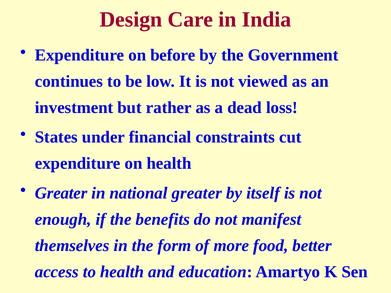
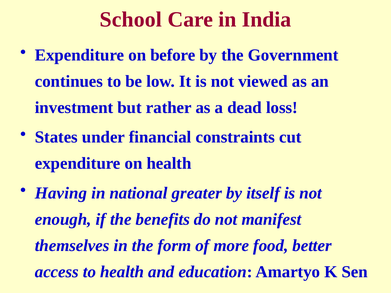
Design: Design -> School (131, 19)
Greater: Greater -> Having (61, 193)
